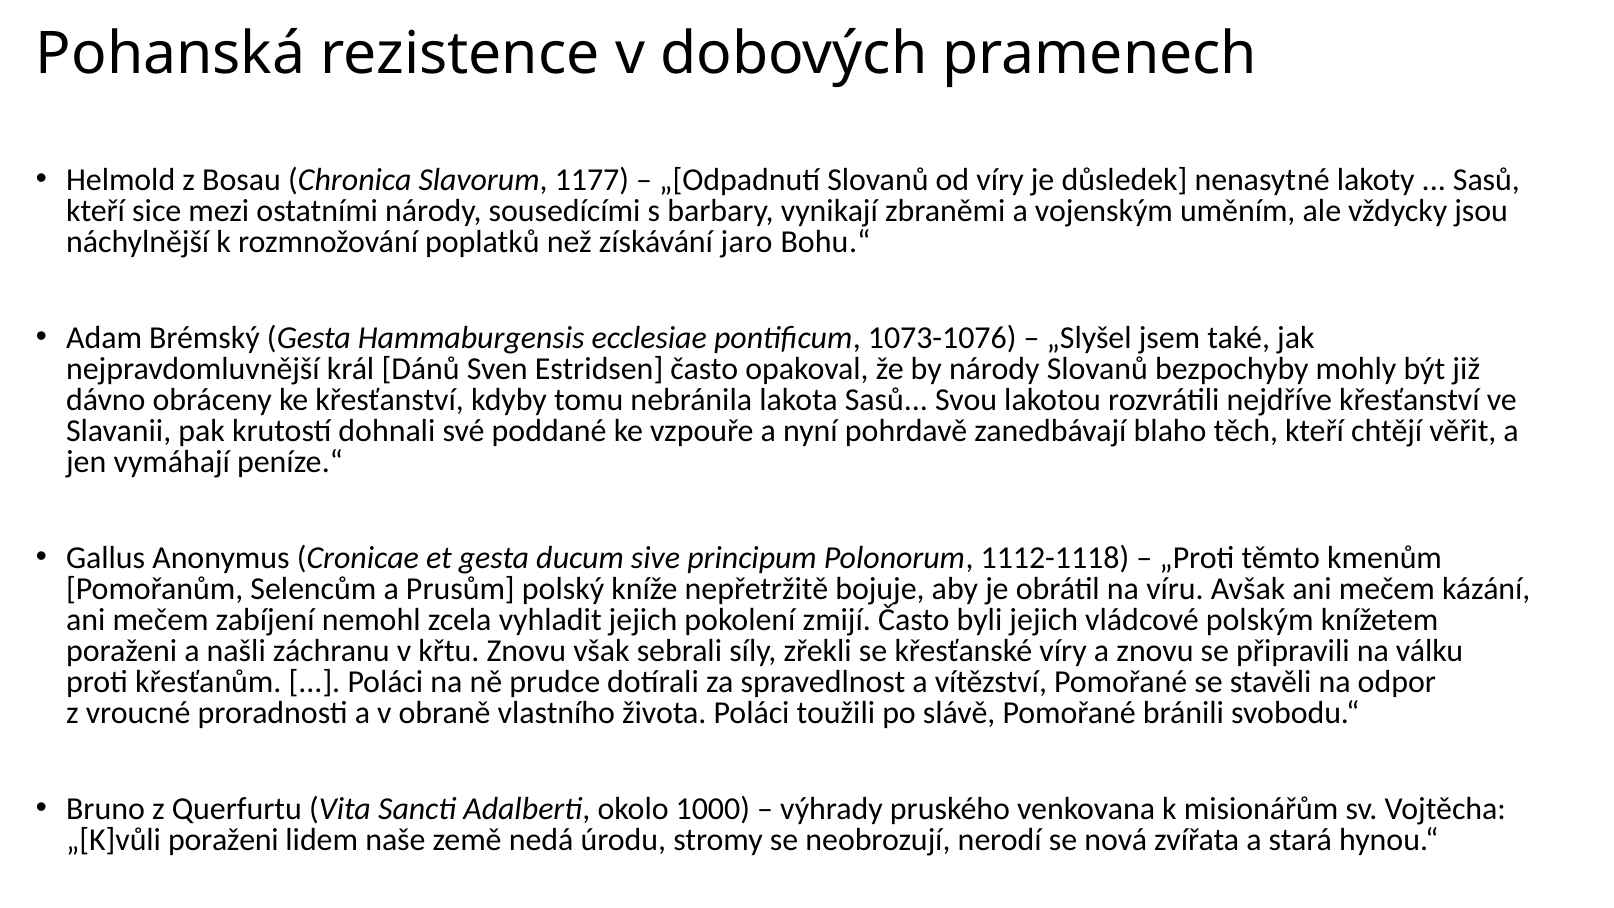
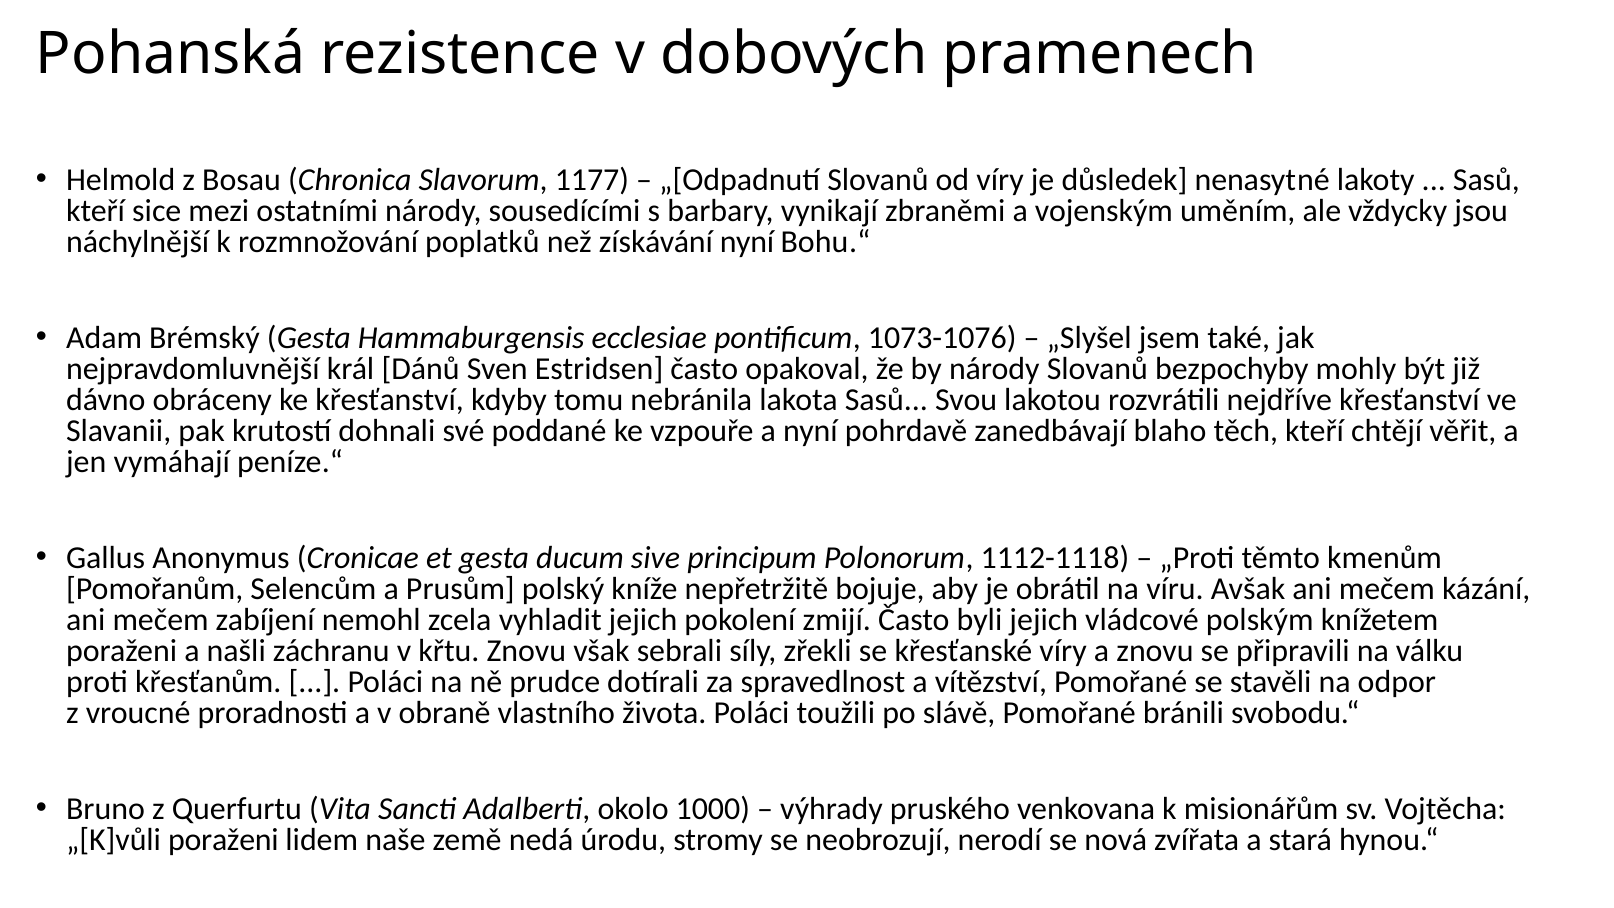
získávání jaro: jaro -> nyní (747, 242)
